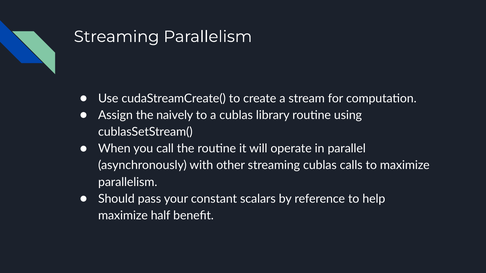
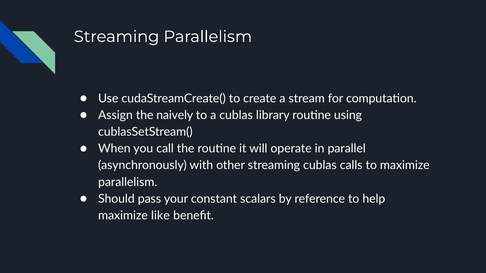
half: half -> like (160, 216)
